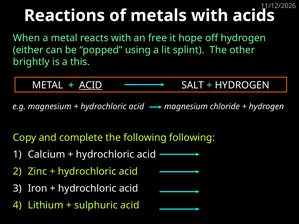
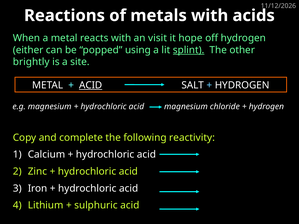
free: free -> visit (158, 38)
splint underline: none -> present (189, 50)
this: this -> site (80, 62)
following following: following -> reactivity (192, 138)
